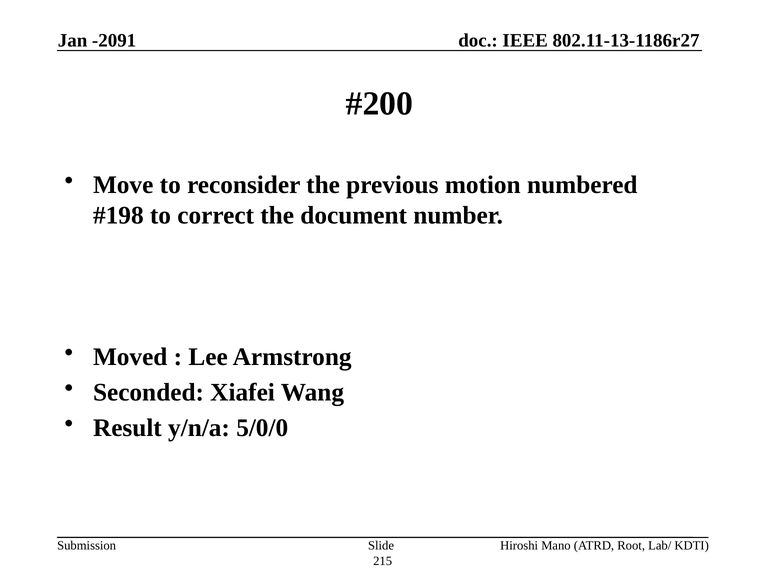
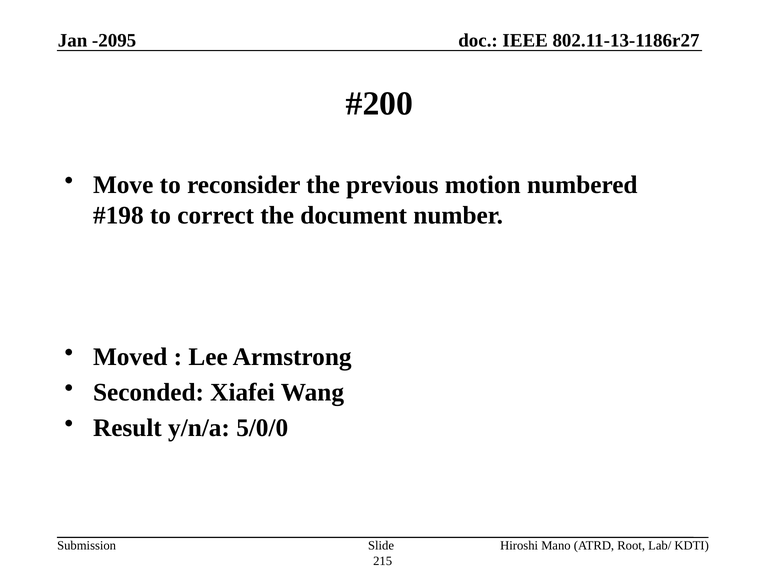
-2091: -2091 -> -2095 (114, 41)
